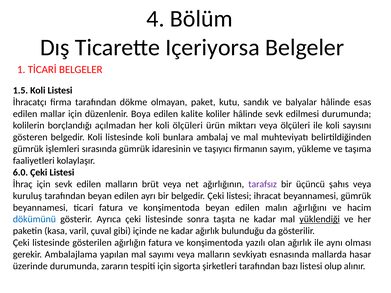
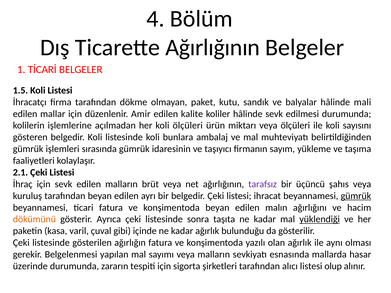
Ticarette Içeriyorsa: Içeriyorsa -> Ağırlığının (213, 47)
esas: esas -> mali (362, 102)
Boya: Boya -> Amir (141, 114)
borçlandığı: borçlandığı -> işlemlerine (70, 126)
6.0: 6.0 -> 2.1 (20, 173)
gümrük underline: none -> present (356, 196)
dökümünü colour: blue -> orange (34, 219)
Ambalajlama: Ambalajlama -> Belgelenmesi (71, 255)
bazı: bazı -> alıcı (290, 266)
